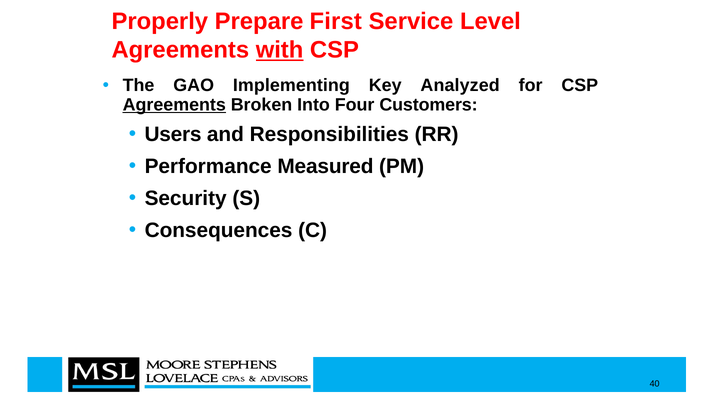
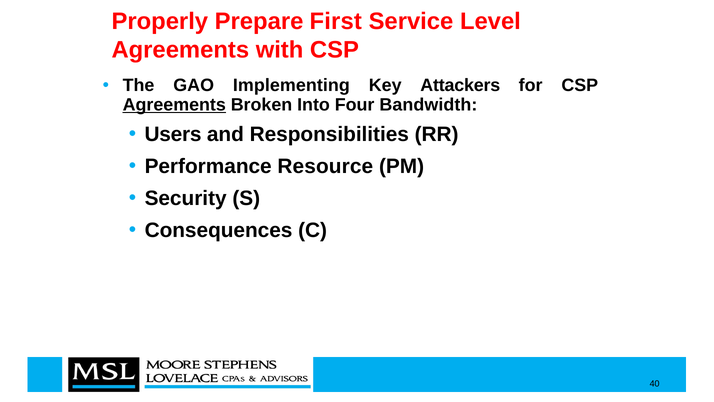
with underline: present -> none (280, 50)
Analyzed: Analyzed -> Attackers (460, 85)
Customers: Customers -> Bandwidth (428, 105)
Measured: Measured -> Resource (325, 166)
